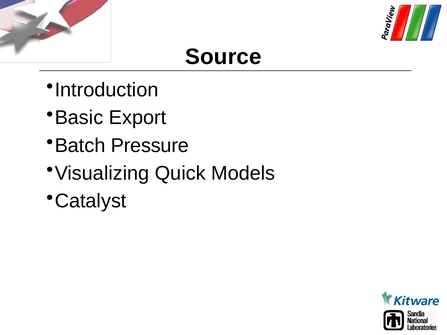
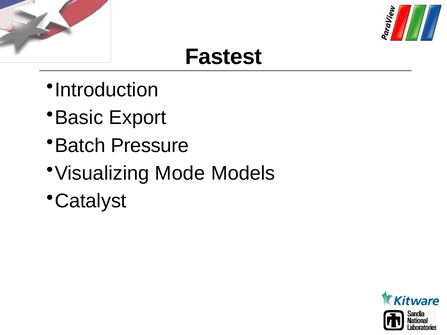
Source: Source -> Fastest (224, 57)
Quick: Quick -> Mode (180, 173)
